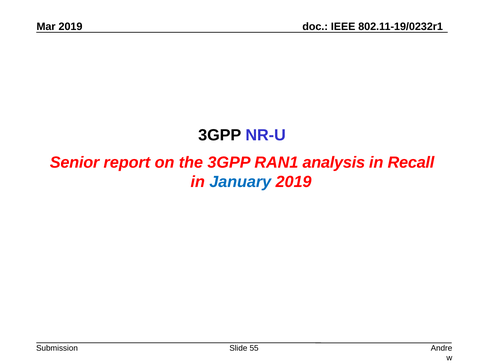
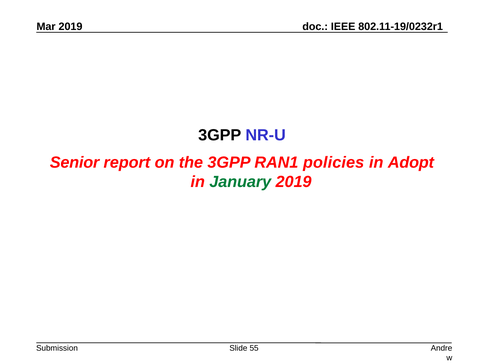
analysis: analysis -> policies (334, 162)
Recall: Recall -> Adopt (411, 162)
January colour: blue -> green (240, 182)
